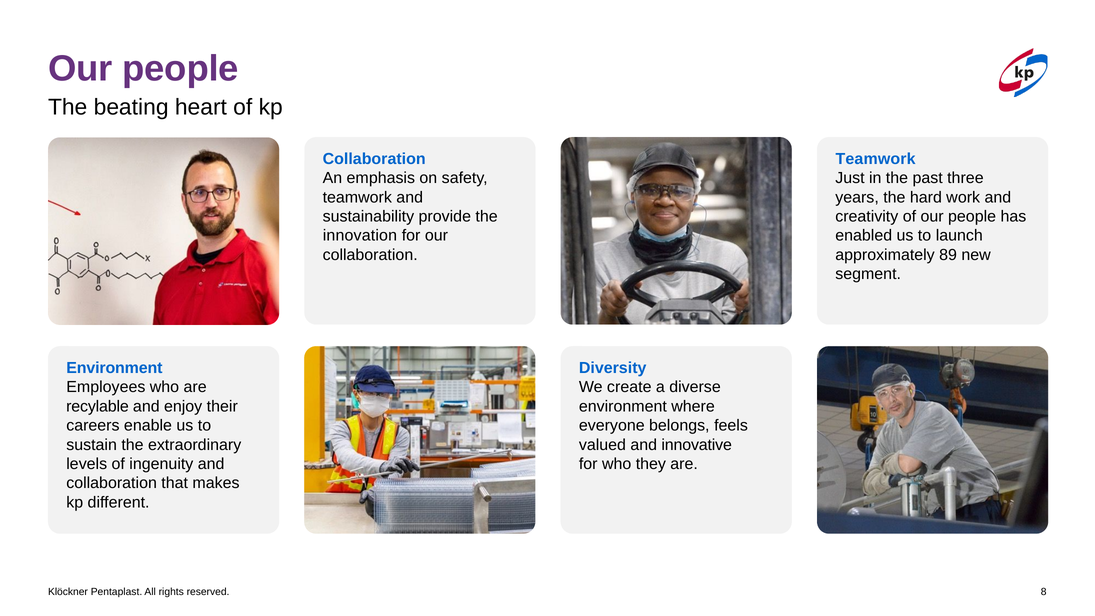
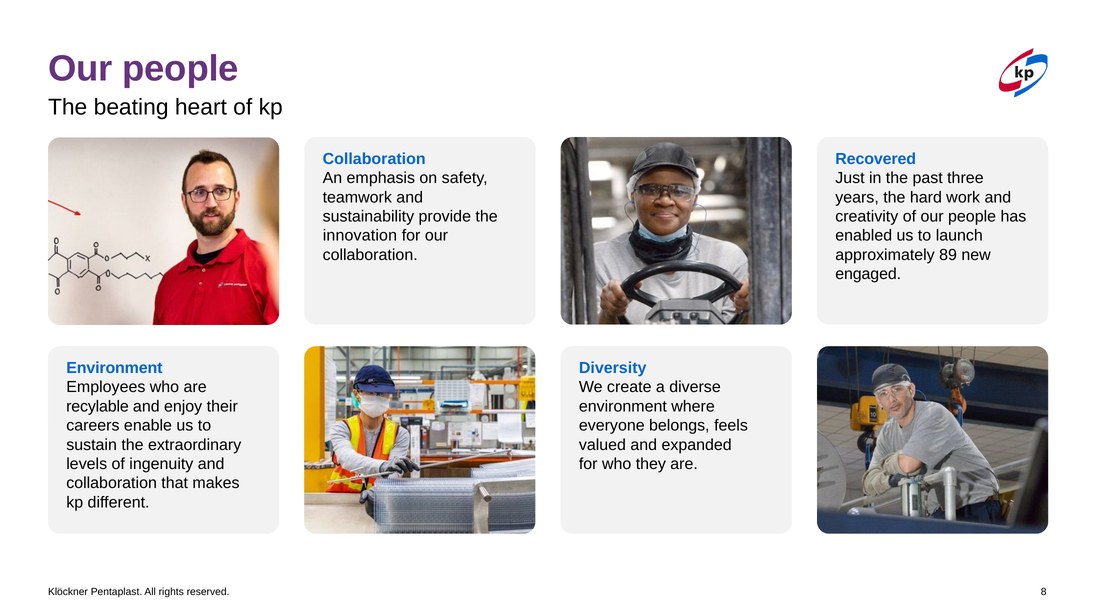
Teamwork: Teamwork -> Recovered (876, 159)
segment: segment -> engaged (868, 274)
innovative: innovative -> expanded (697, 445)
